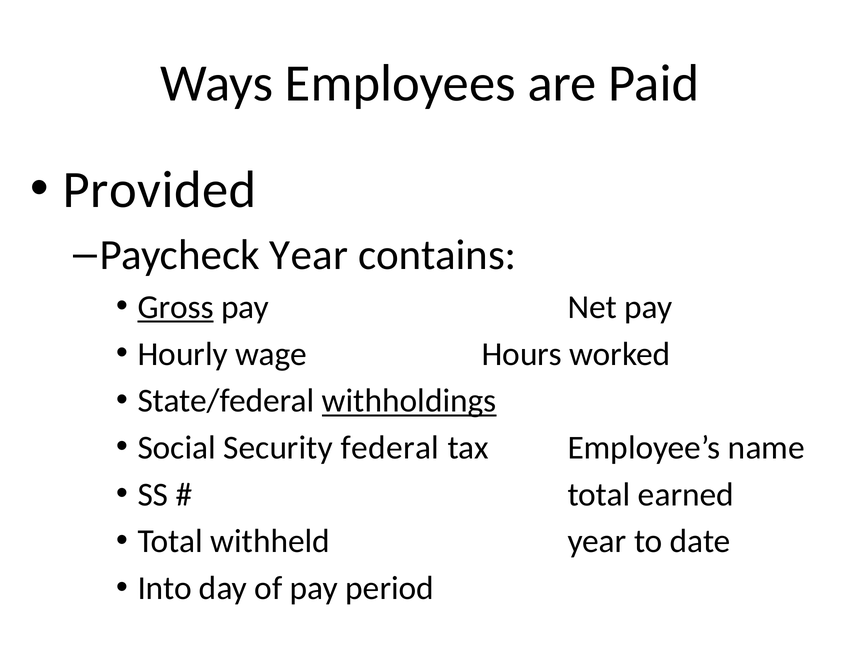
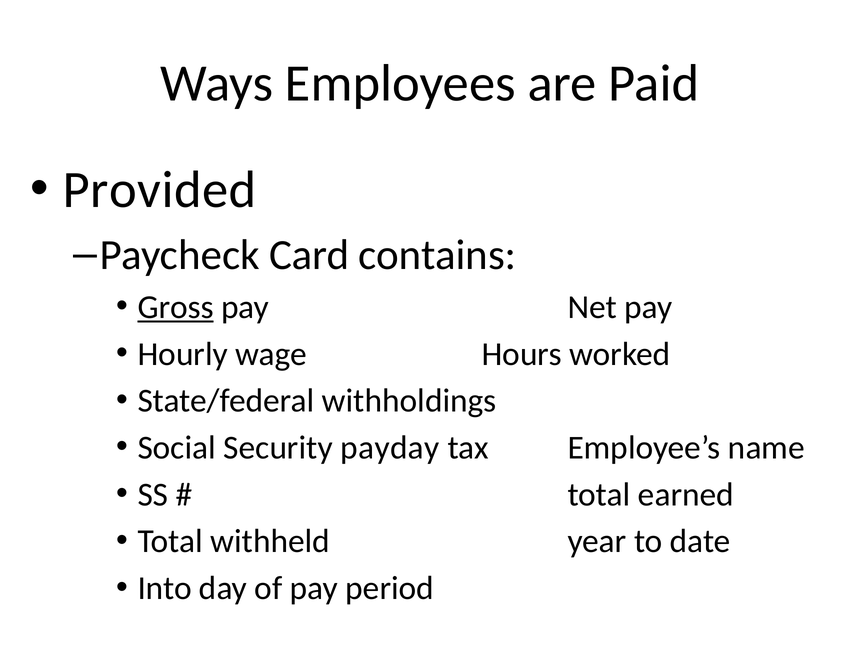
Paycheck Year: Year -> Card (309, 255)
withholdings underline: present -> none (409, 401)
federal: federal -> payday (390, 448)
